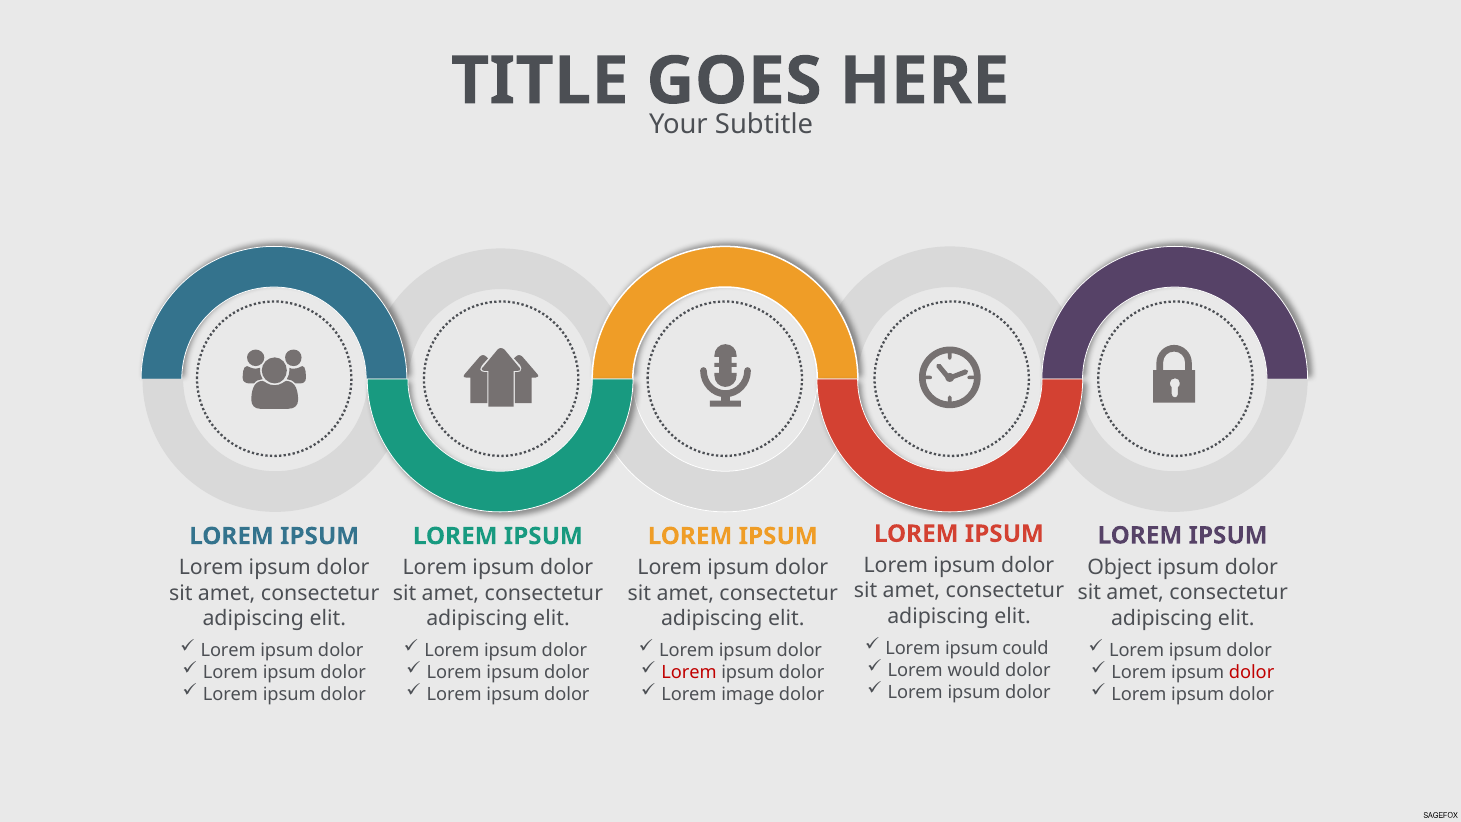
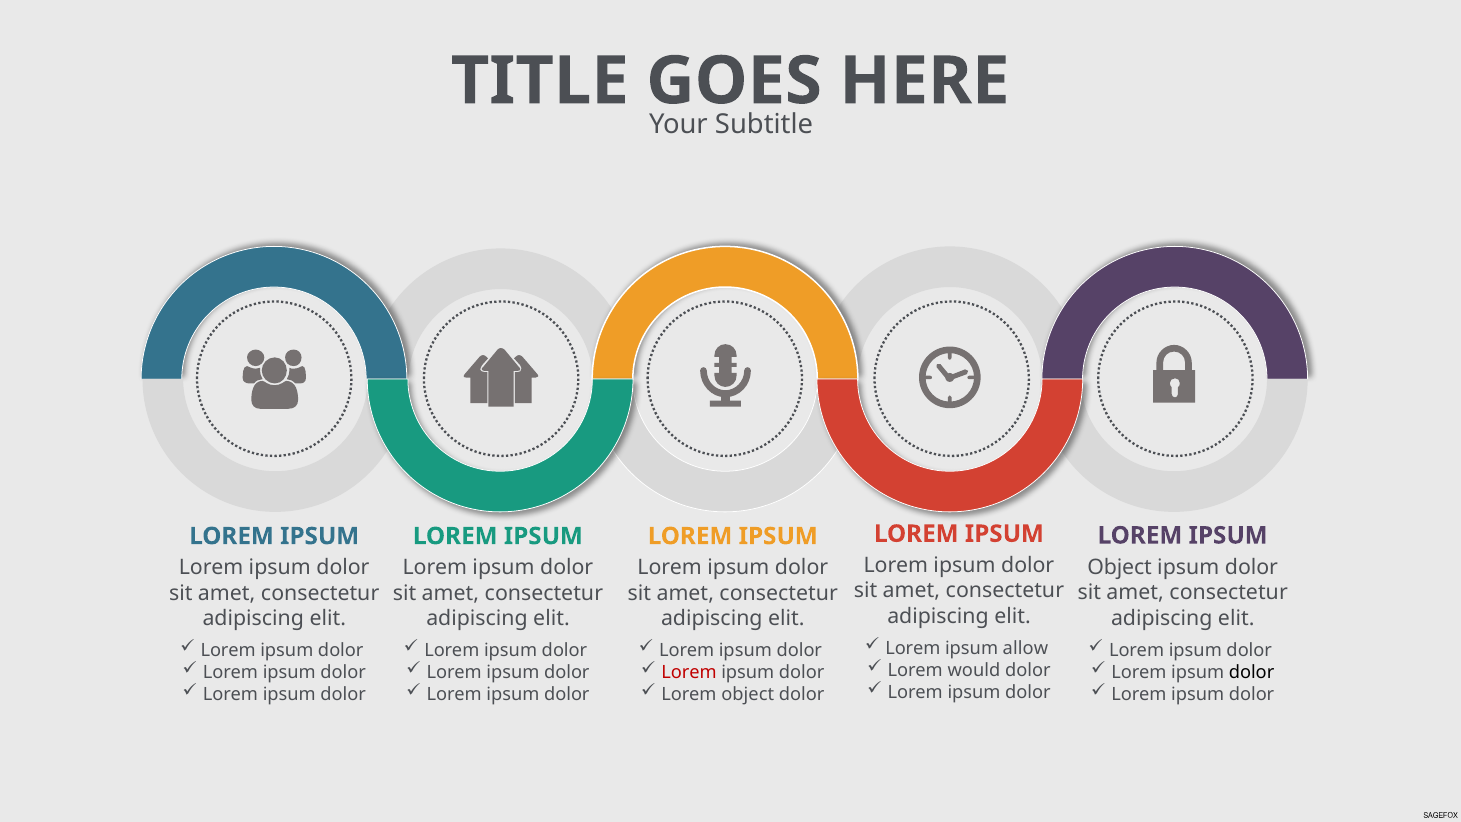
could: could -> allow (1025, 648)
dolor colour: red -> black (1252, 672)
Lorem image: image -> object (748, 695)
